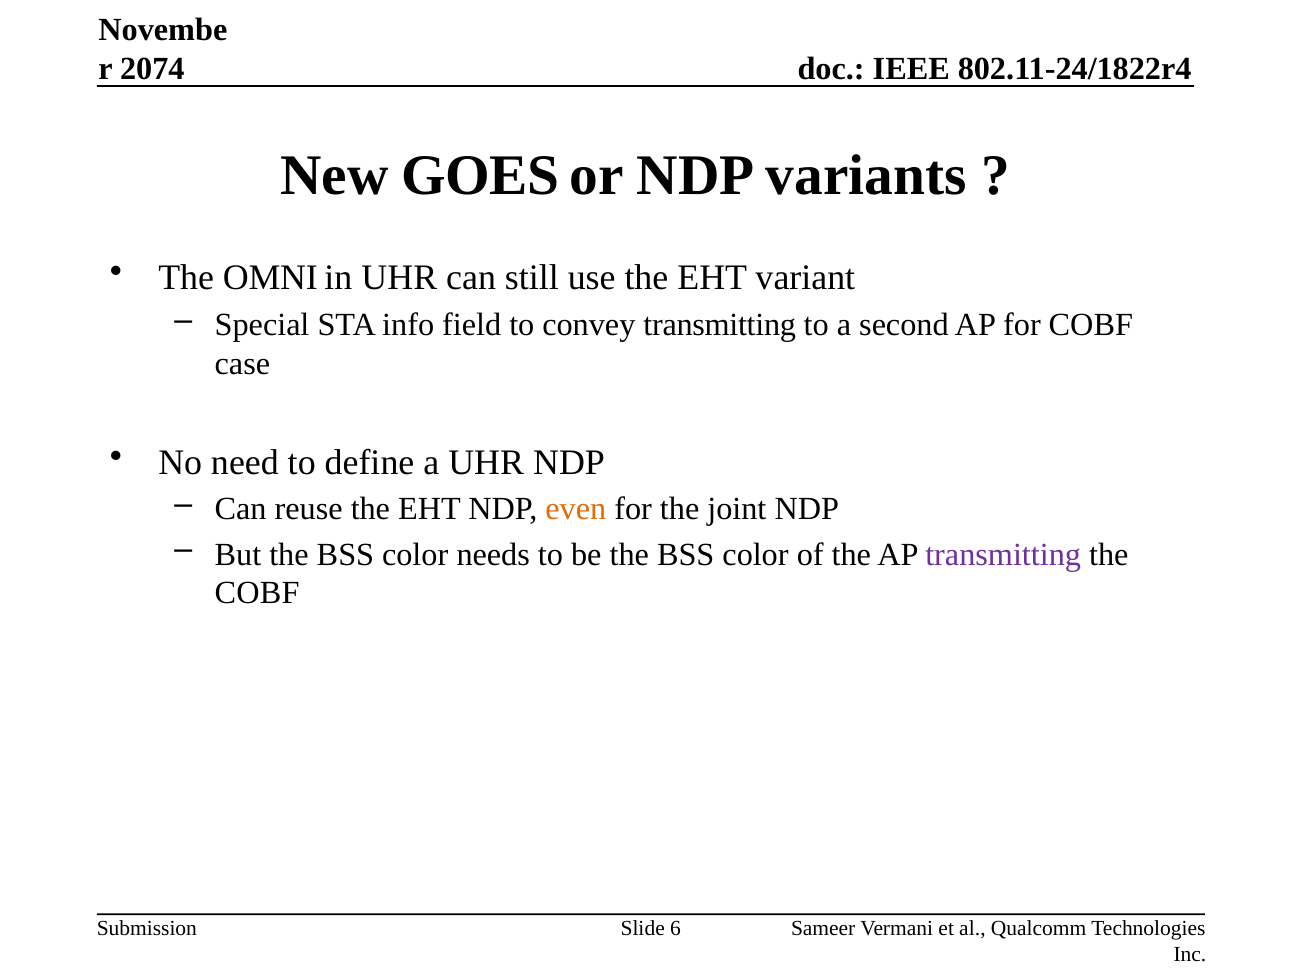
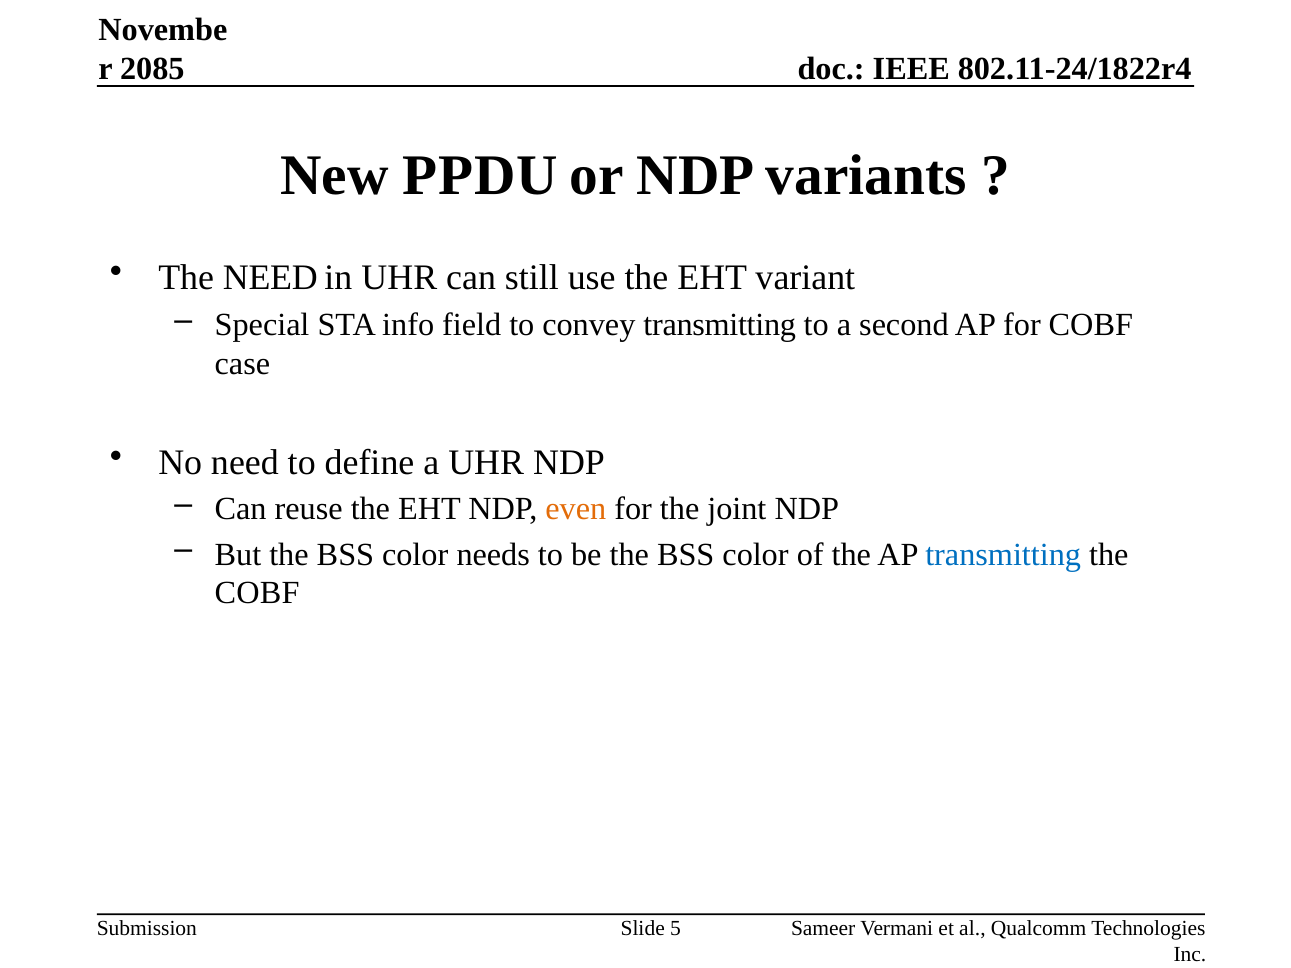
2074: 2074 -> 2085 (152, 69)
GOES: GOES -> PPDU (480, 176)
The OMNI: OMNI -> NEED (270, 278)
transmitting colour: purple -> blue (1003, 555)
6: 6 -> 5 (676, 929)
